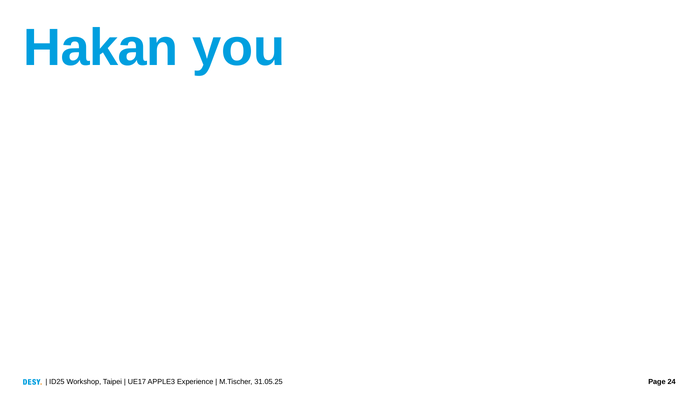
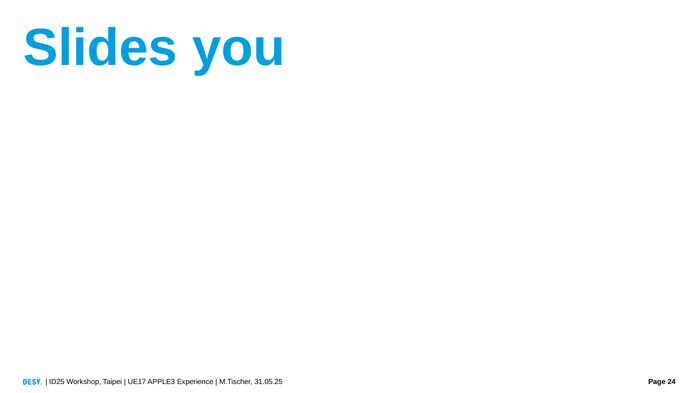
Hakan: Hakan -> Slides (101, 48)
